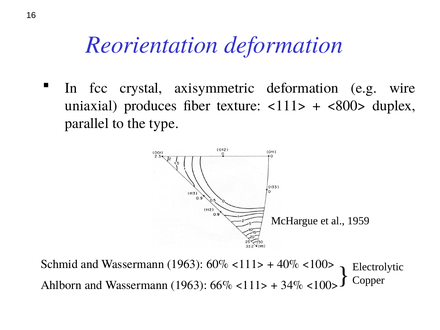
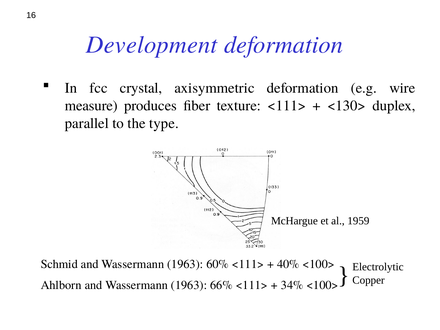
Reorientation: Reorientation -> Development (152, 45)
uniaxial: uniaxial -> measure (91, 106)
<800>: <800> -> <130> (347, 106)
